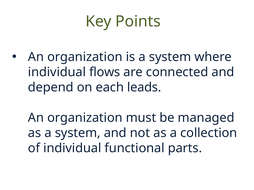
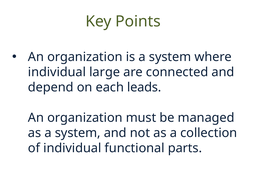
flows: flows -> large (105, 72)
